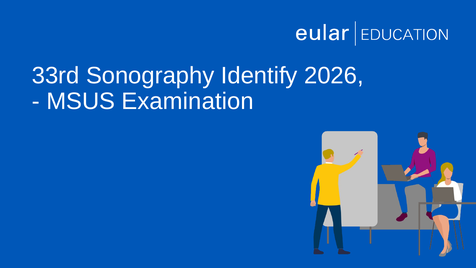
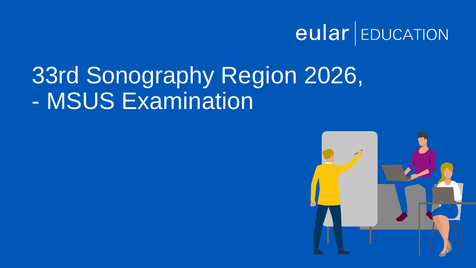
Identify: Identify -> Region (259, 76)
